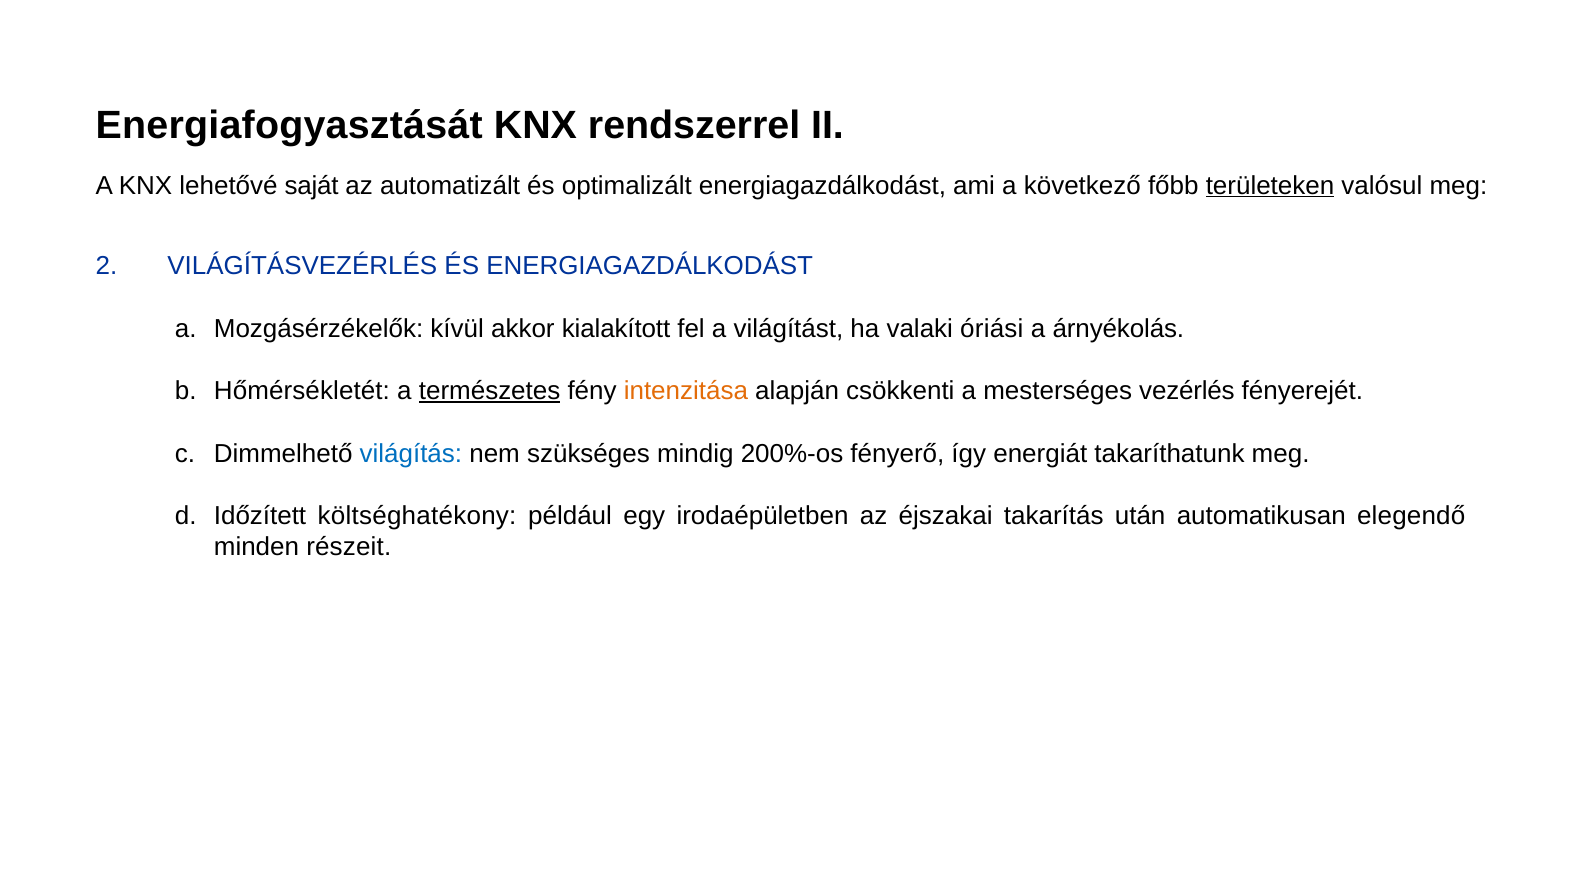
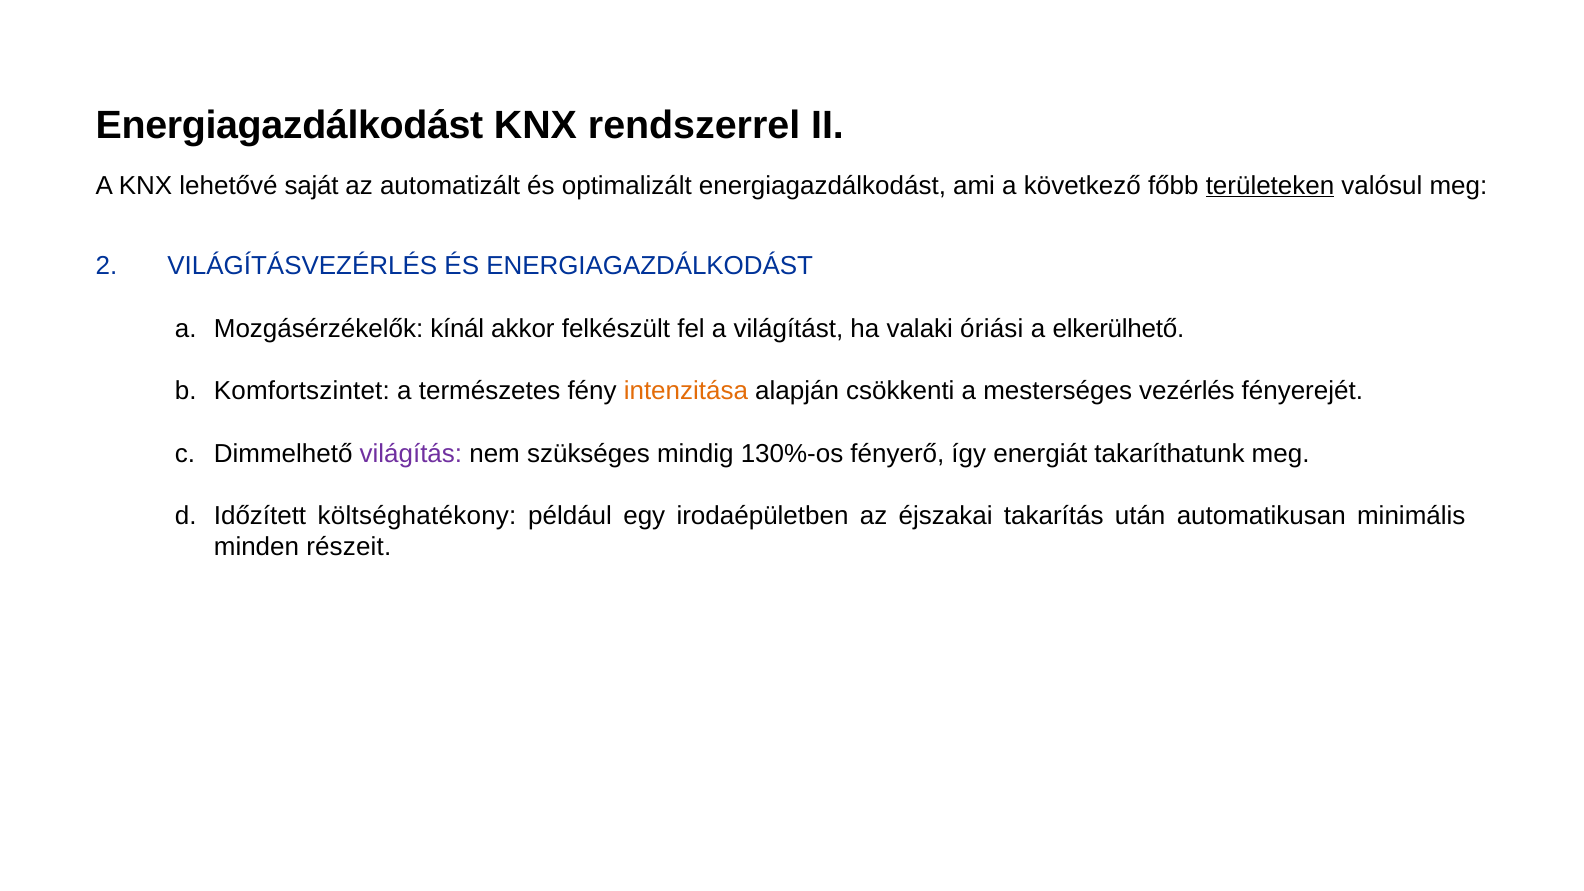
Energiafogyasztását: Energiafogyasztását -> Energiagazdálkodást (290, 125)
kívül: kívül -> kínál (457, 329)
kialakított: kialakított -> felkészült (616, 329)
árnyékolás: árnyékolás -> elkerülhető (1118, 329)
Hőmérsékletét: Hőmérsékletét -> Komfortszintet (302, 391)
természetes underline: present -> none (490, 391)
világítás colour: blue -> purple (411, 454)
200%-os: 200%-os -> 130%-os (792, 454)
elegendő: elegendő -> minimális (1411, 516)
